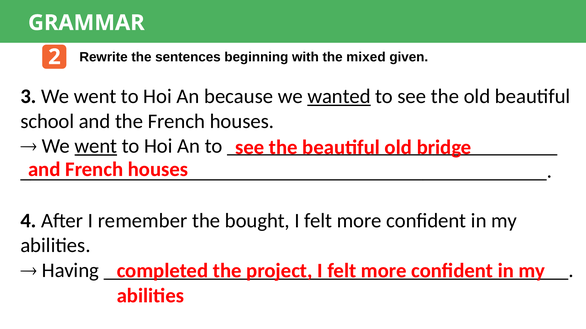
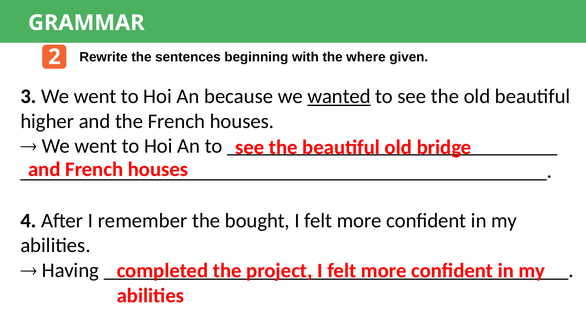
mixed: mixed -> where (366, 57)
school: school -> higher (47, 121)
went underline: present -> none (96, 146)
